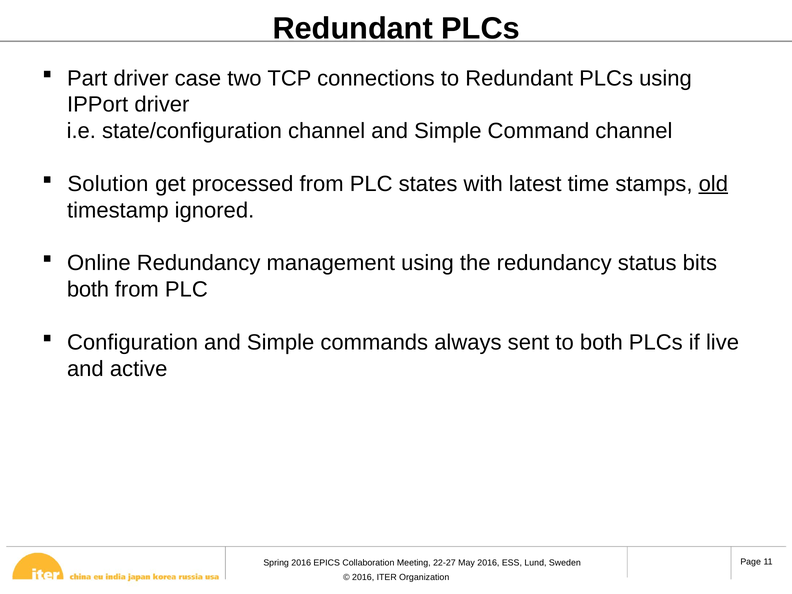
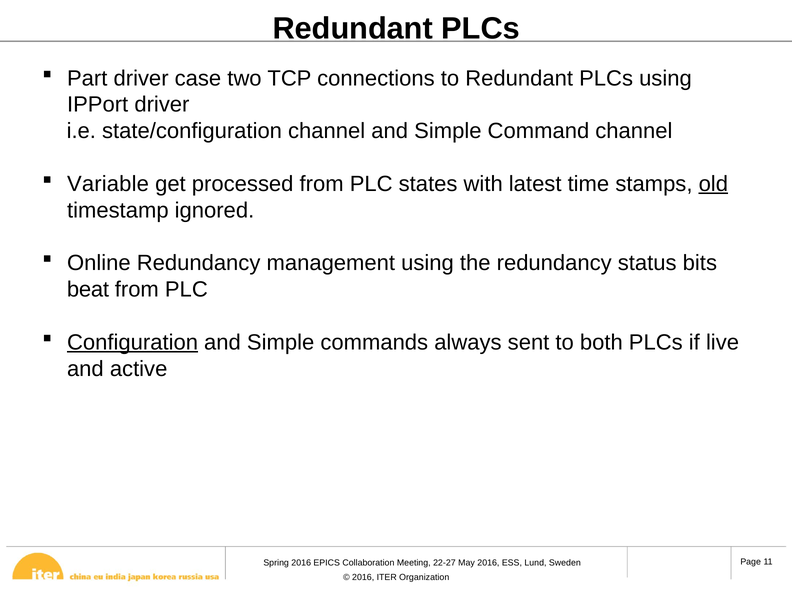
Solution: Solution -> Variable (108, 184)
both: both -> beat (88, 290)
Configuration underline: none -> present (133, 342)
